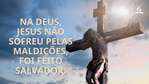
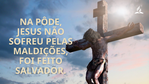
DEUS: DEUS -> PÔDE (49, 22)
